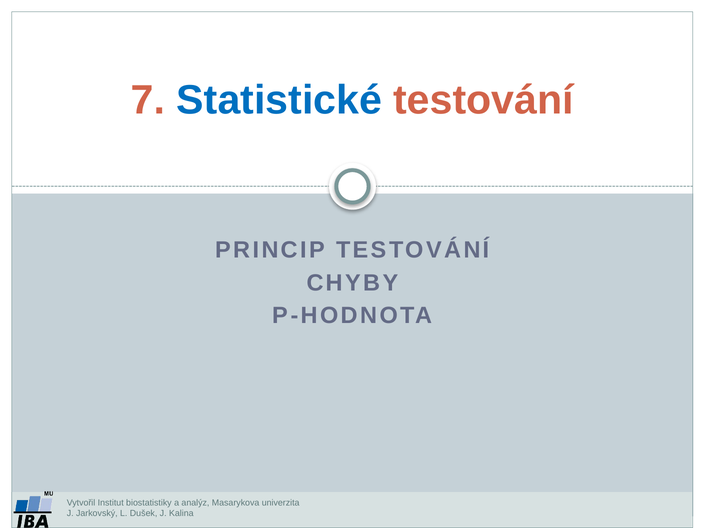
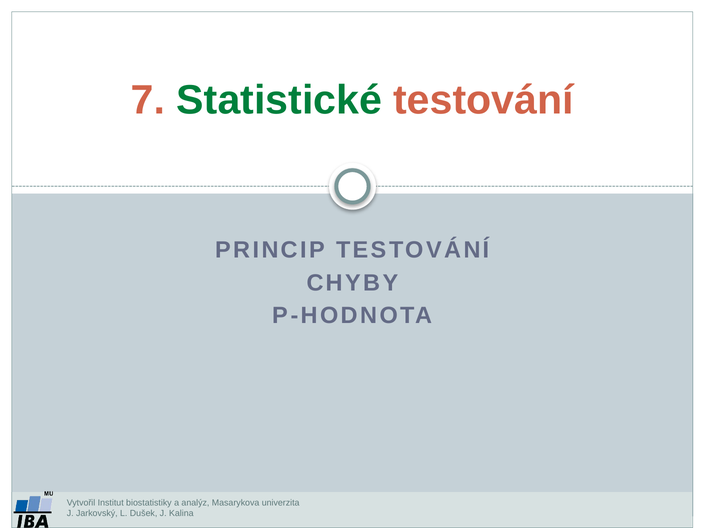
Statistické colour: blue -> green (279, 100)
